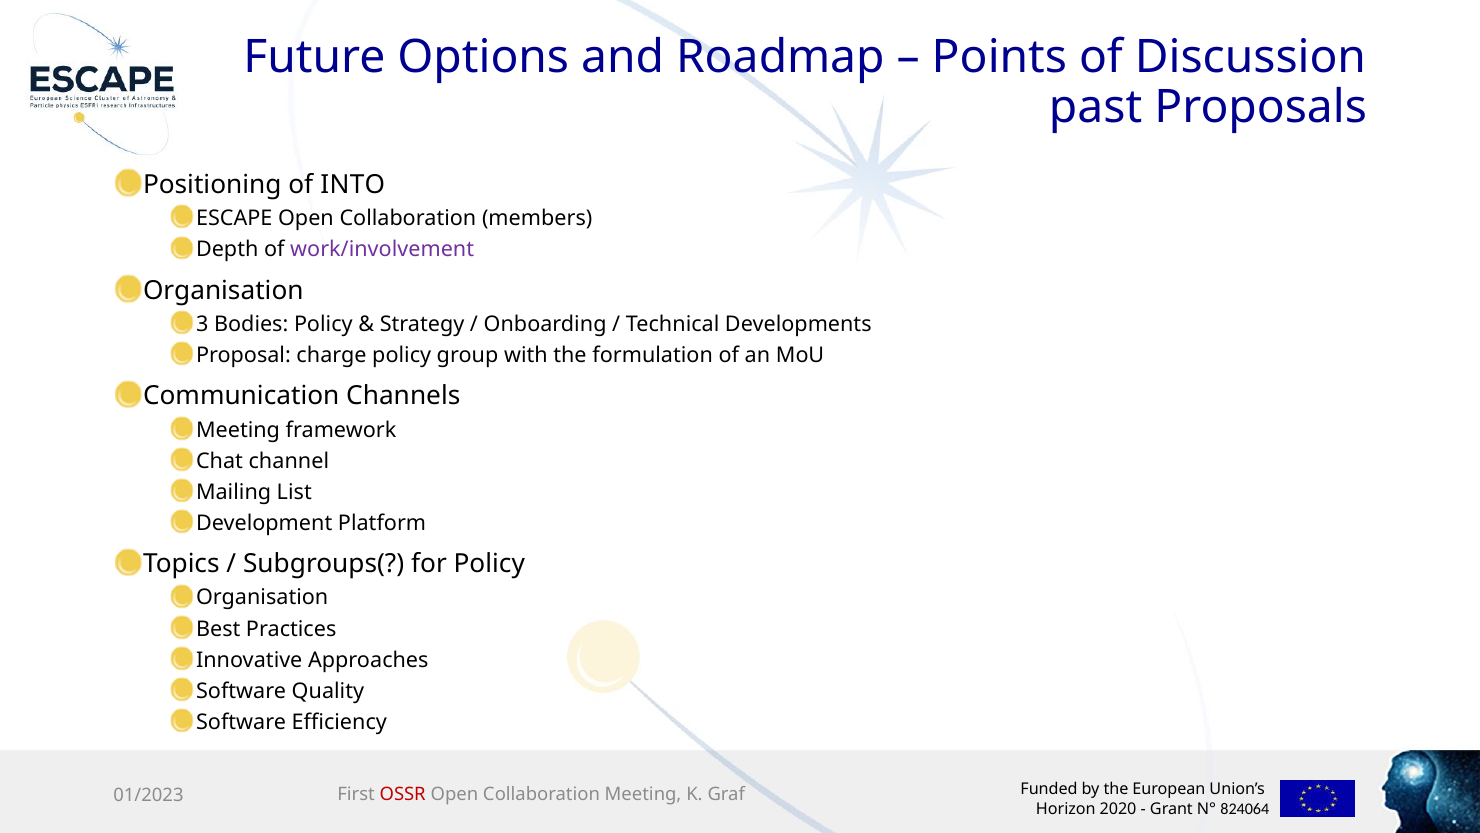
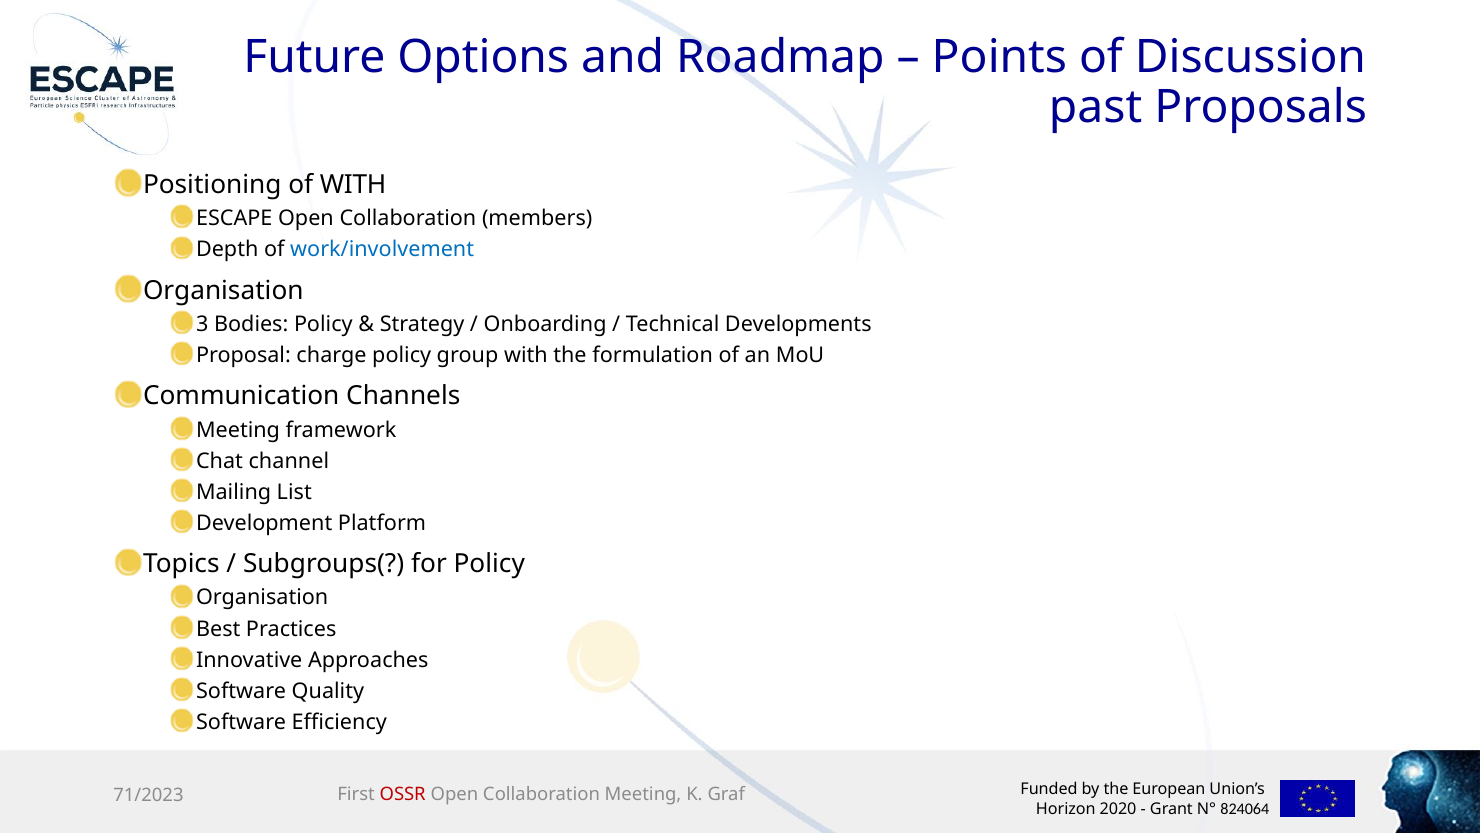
of INTO: INTO -> WITH (353, 184)
work/involvement colour: purple -> blue (382, 249)
01/2023: 01/2023 -> 71/2023 (148, 795)
